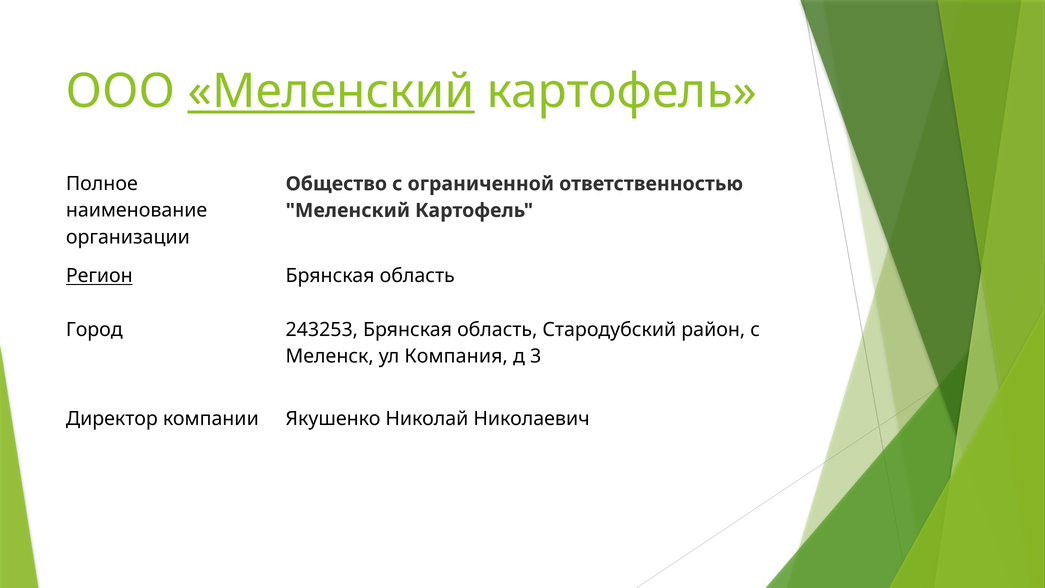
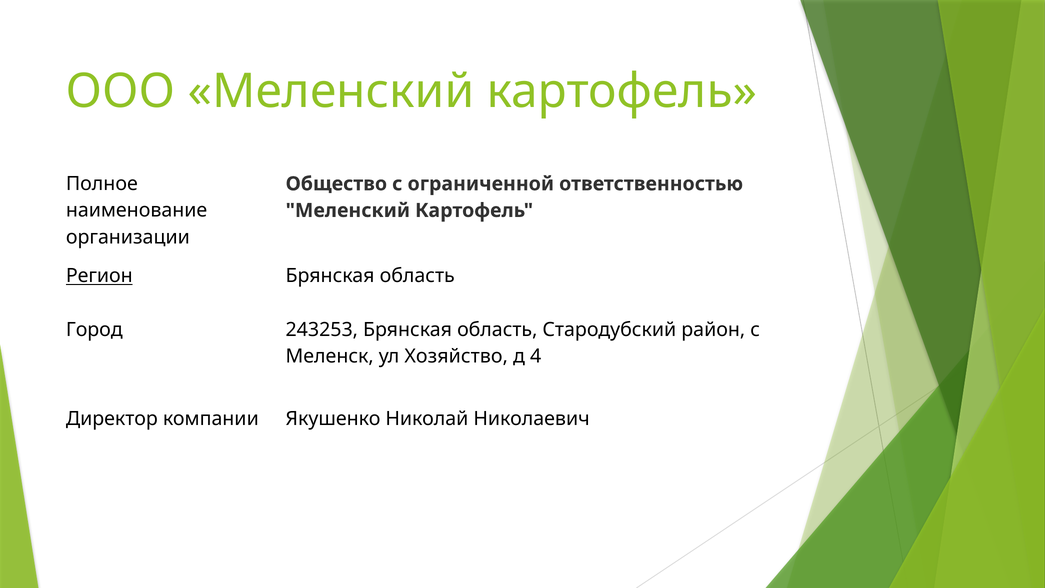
Меленский underline: present -> none (331, 92)
Компания: Компания -> Хозяйство (456, 356)
3: 3 -> 4 (536, 356)
